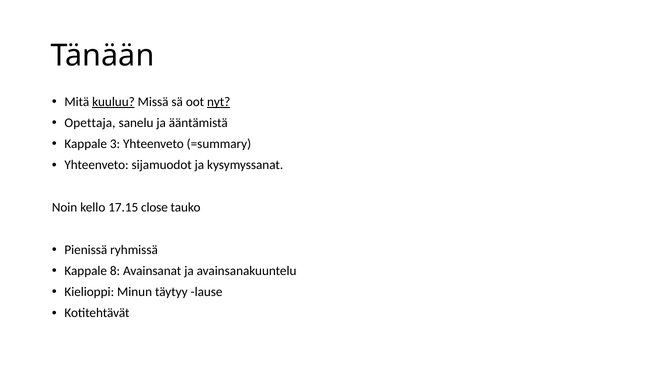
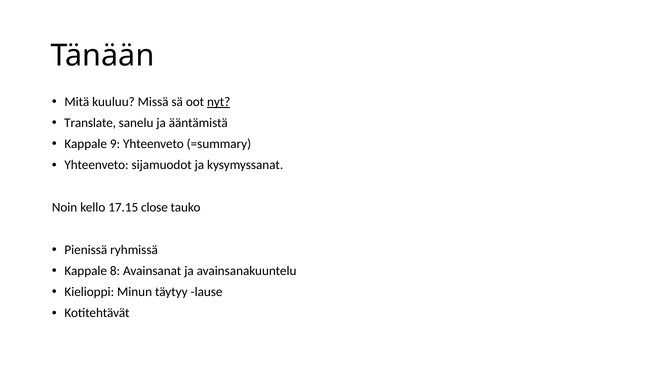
kuuluu underline: present -> none (113, 102)
Opettaja: Opettaja -> Translate (90, 123)
3: 3 -> 9 (115, 144)
